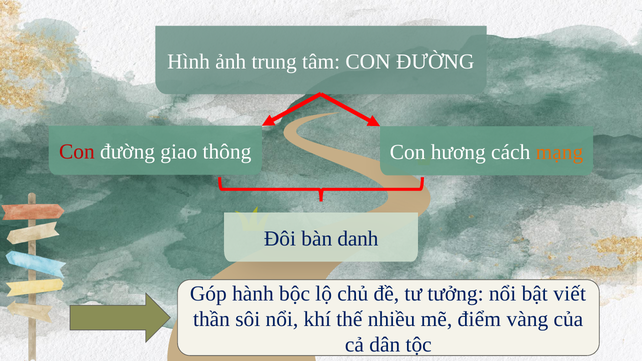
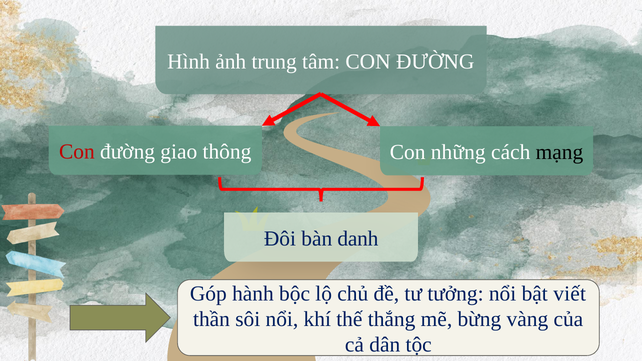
hương: hương -> những (458, 152)
mạng colour: orange -> black (559, 152)
nhiều: nhiều -> thắng (392, 319)
điểm: điểm -> bừng (479, 319)
